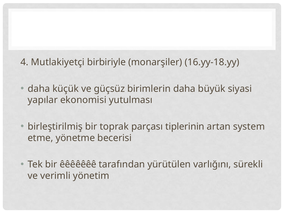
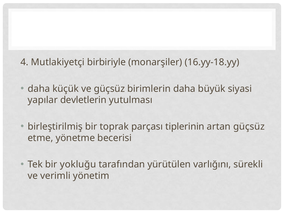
ekonomisi: ekonomisi -> devletlerin (83, 100)
artan system: system -> güçsüz (249, 127)
êêêêêêê: êêêêêêê -> yokluğu (78, 164)
